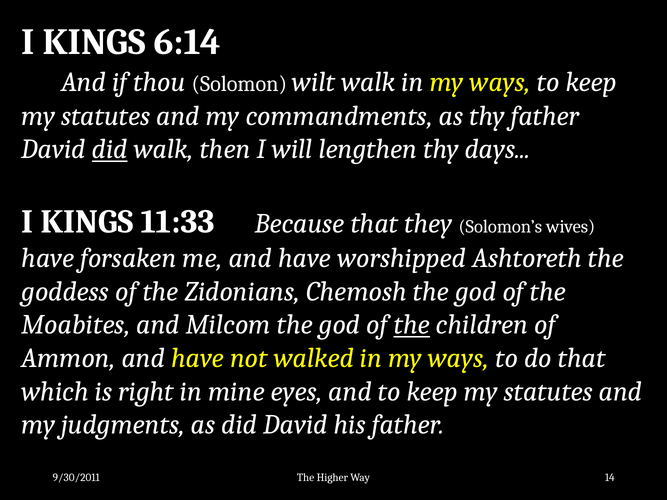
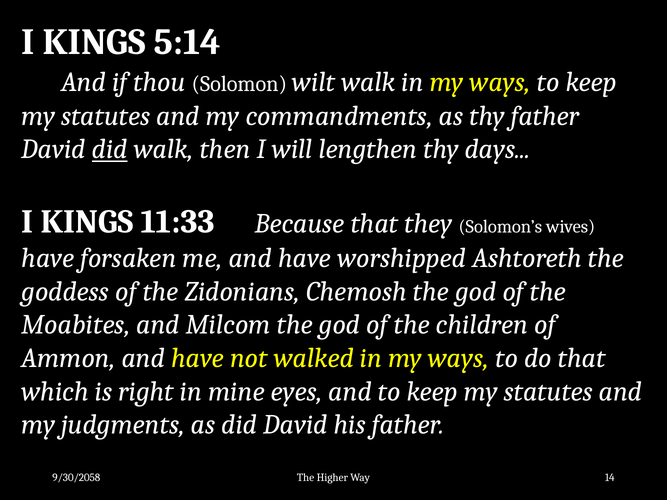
6:14: 6:14 -> 5:14 (187, 42)
the underline: present -> none (412, 325)
9/30/2011: 9/30/2011 -> 9/30/2058 (76, 478)
